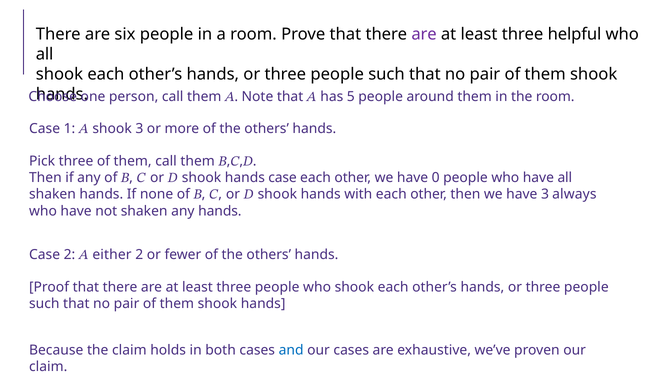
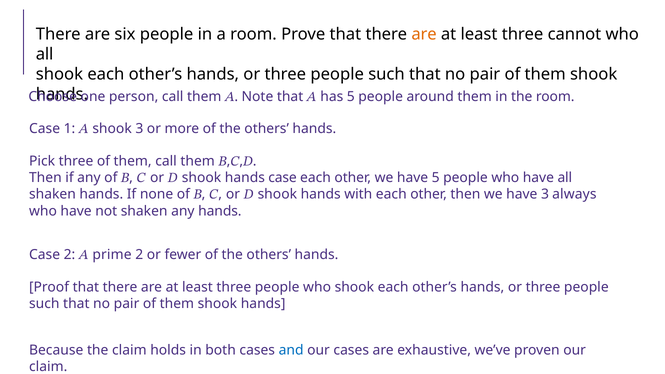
are colour: purple -> orange (424, 34)
helpful: helpful -> cannot (574, 34)
have 0: 0 -> 5 (436, 178)
either: either -> prime (112, 255)
